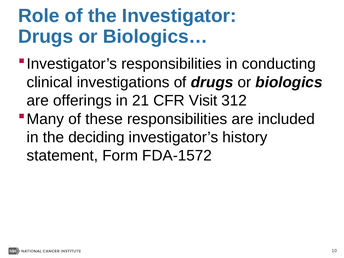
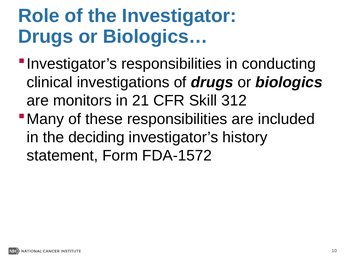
offerings: offerings -> monitors (82, 101)
Visit: Visit -> Skill (203, 101)
